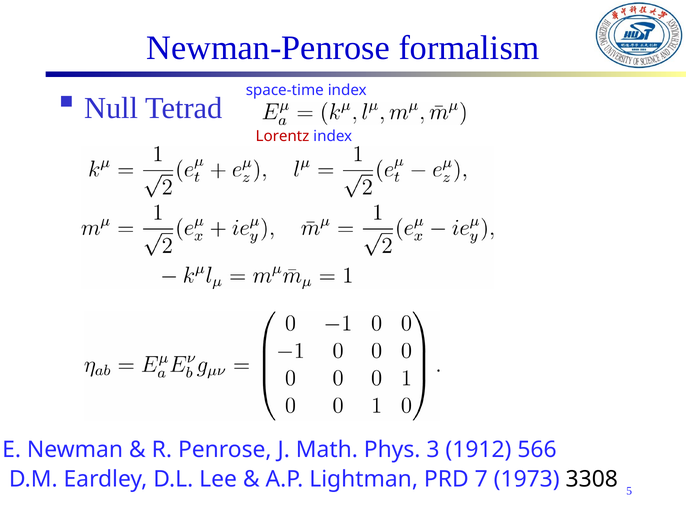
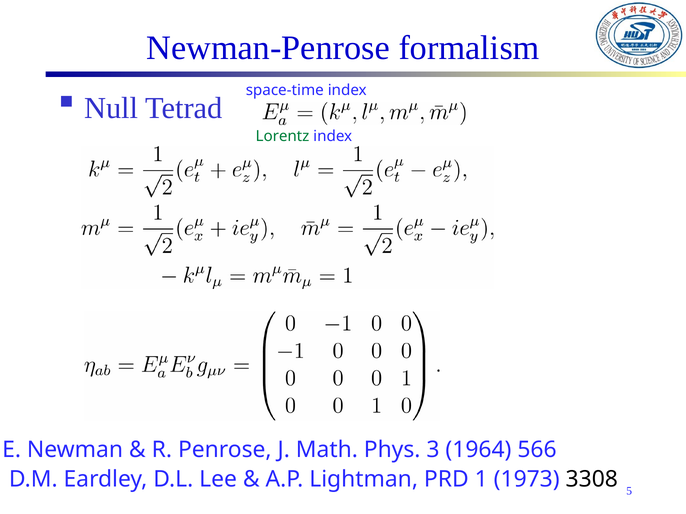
Lorentz colour: red -> green (282, 137)
1912: 1912 -> 1964 (478, 450)
7: 7 -> 1 (481, 480)
